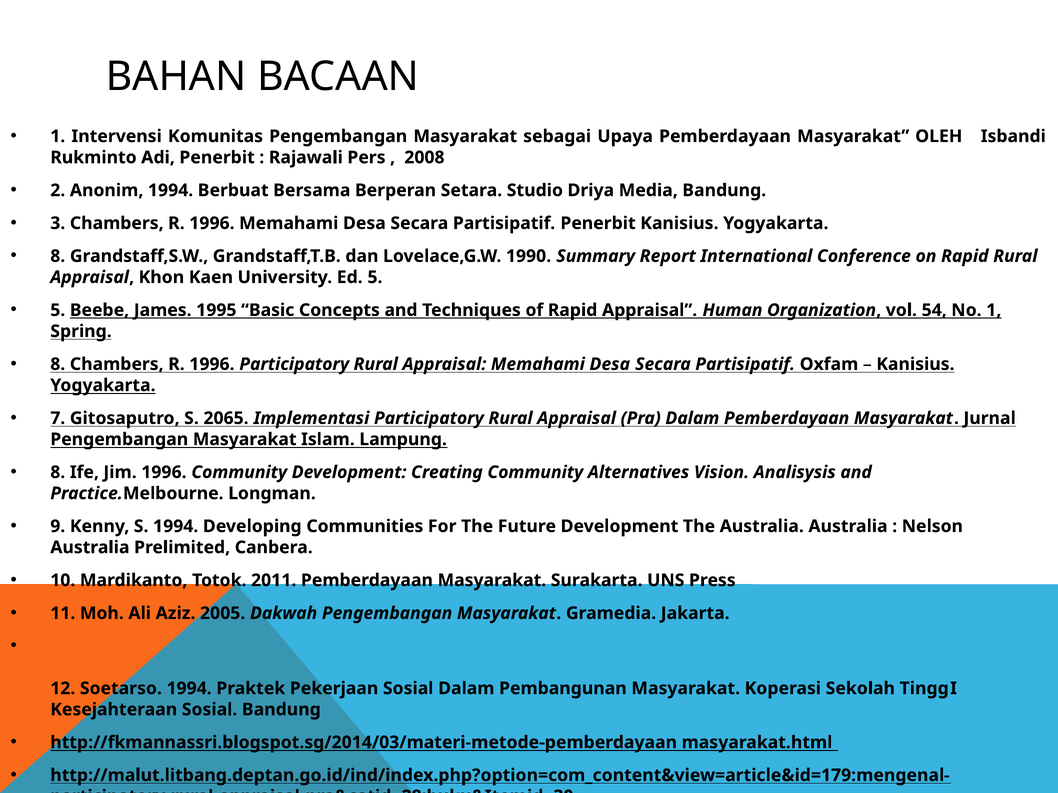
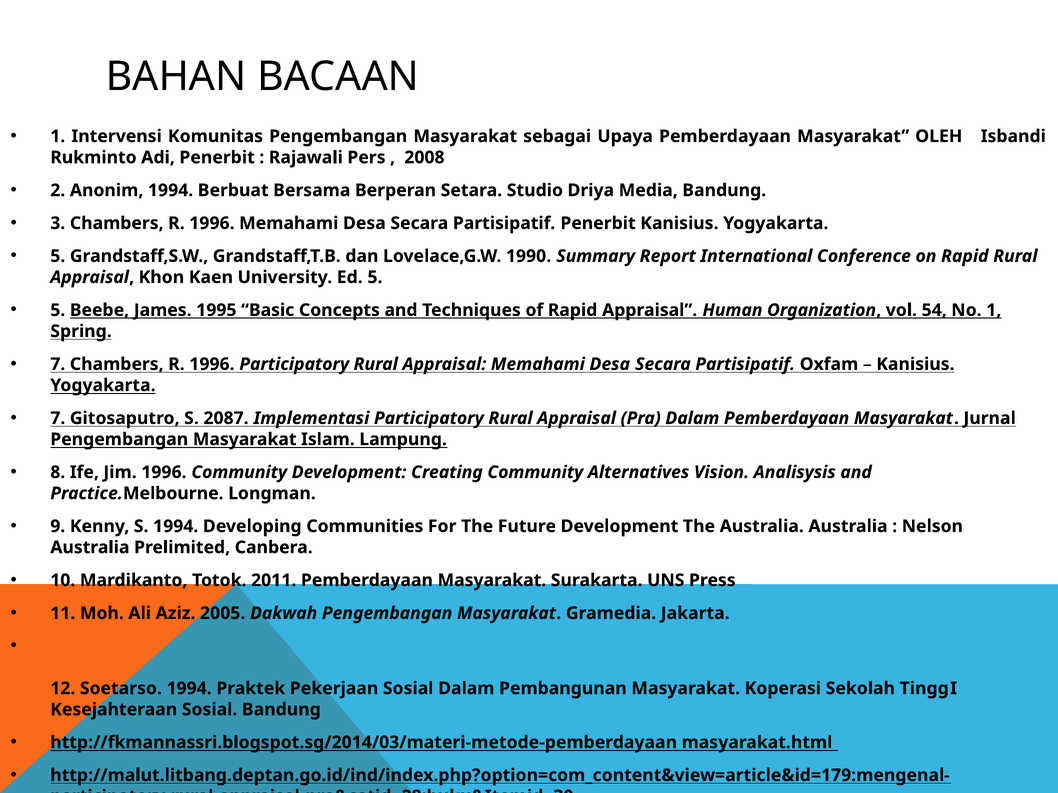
8: 8 -> 5 (58, 256)
8: 8 -> 7 (58, 364)
2065: 2065 -> 2087 (226, 418)
